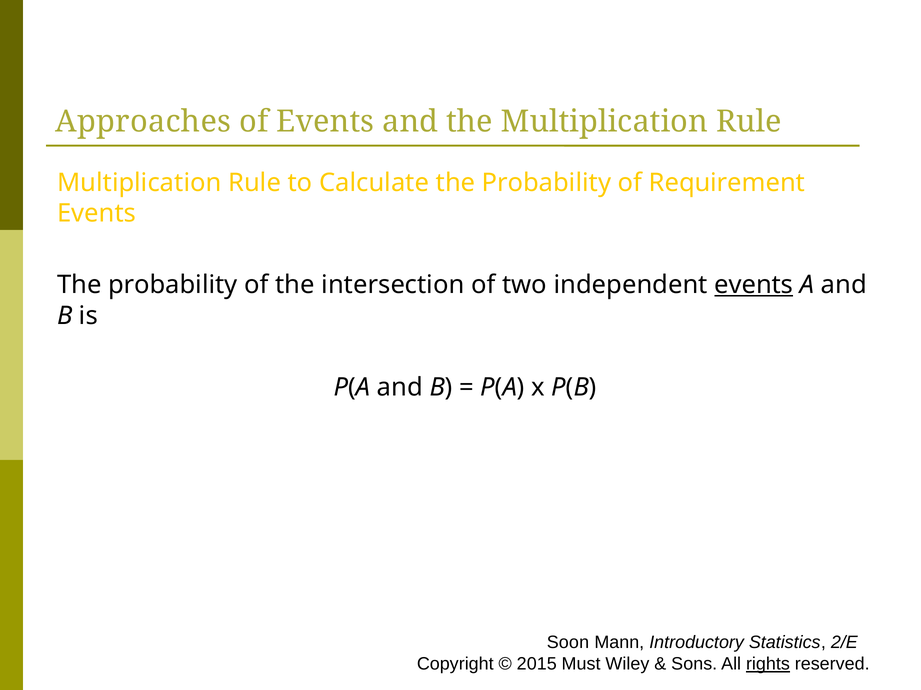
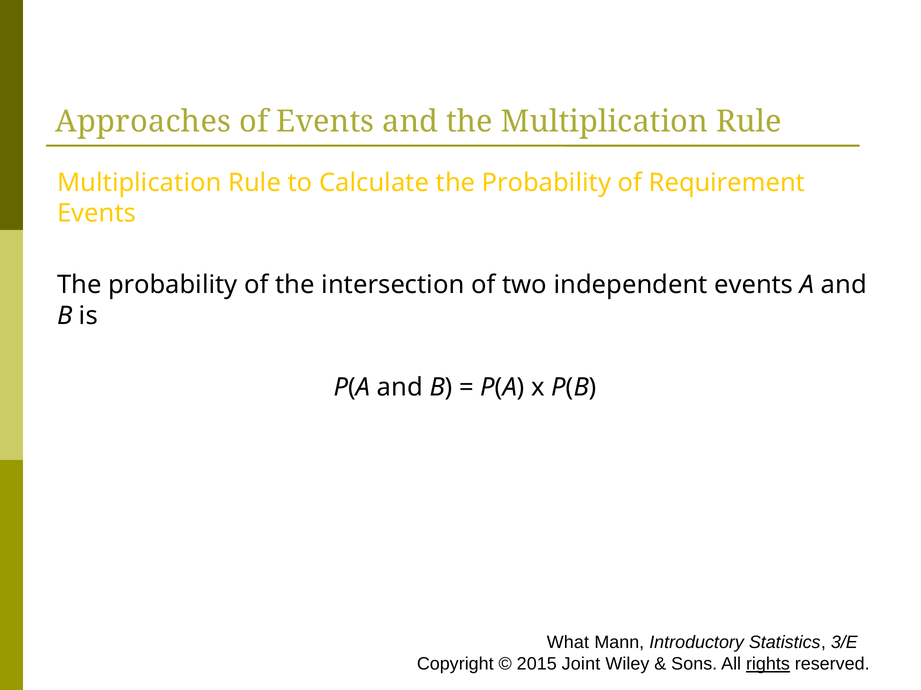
events underline: present -> none (754, 285)
Soon: Soon -> What (568, 643)
2/E: 2/E -> 3/E (844, 643)
Must: Must -> Joint (581, 665)
